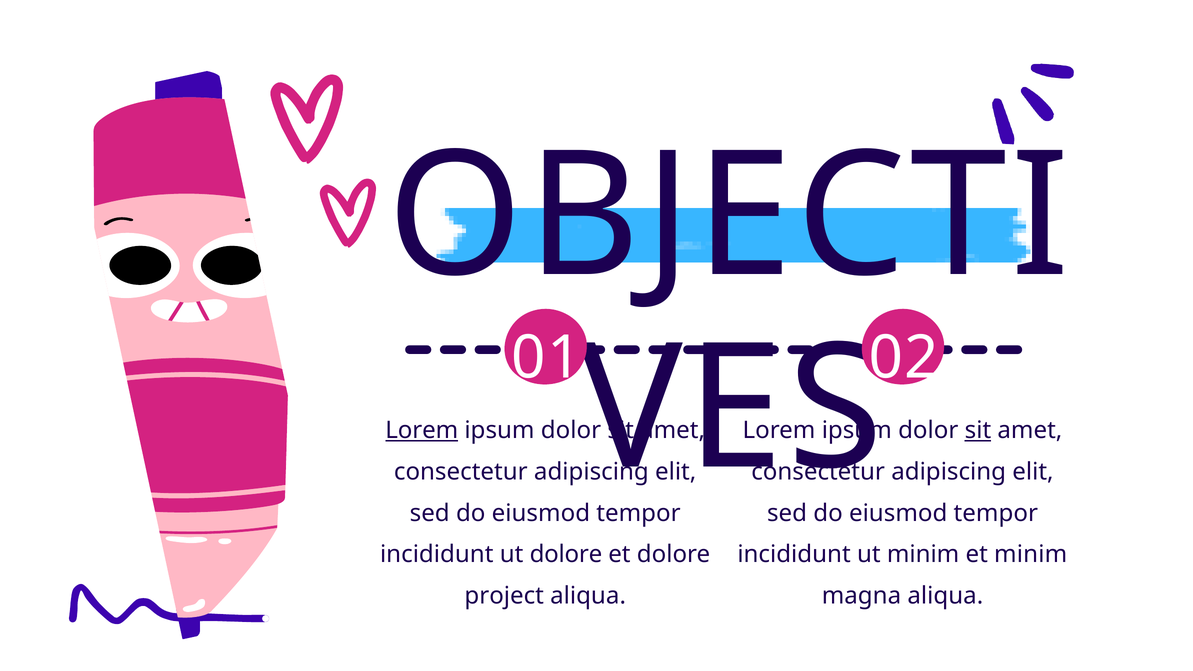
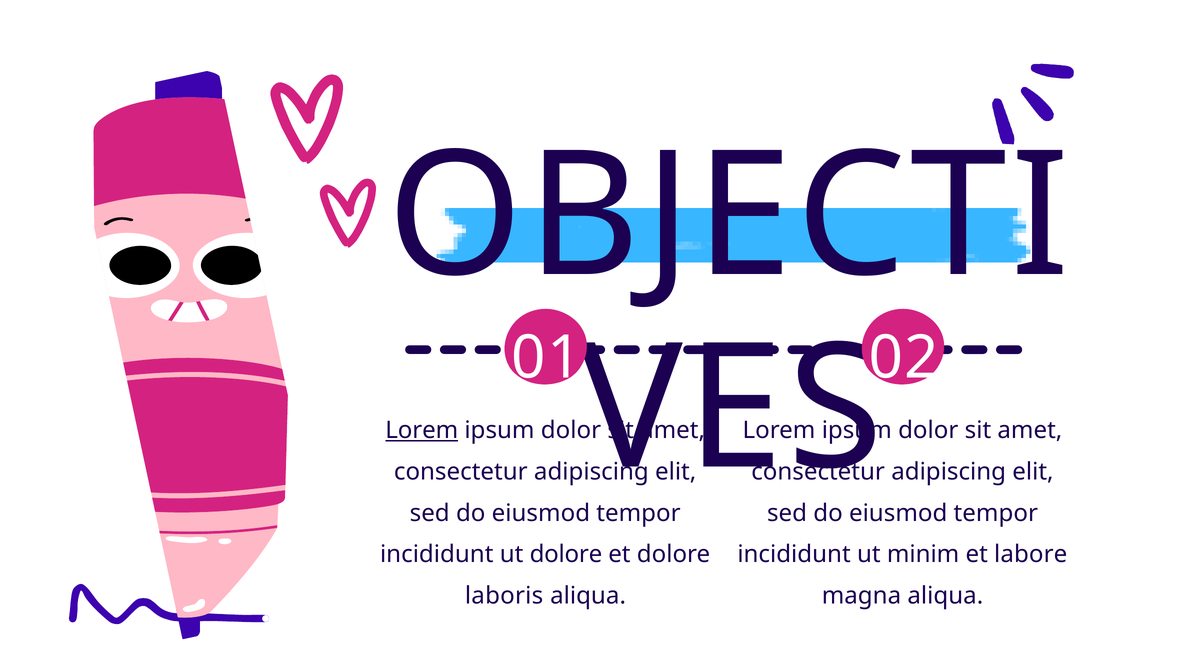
sit underline: present -> none (978, 431)
et minim: minim -> labore (1031, 555)
project: project -> laboris (504, 596)
